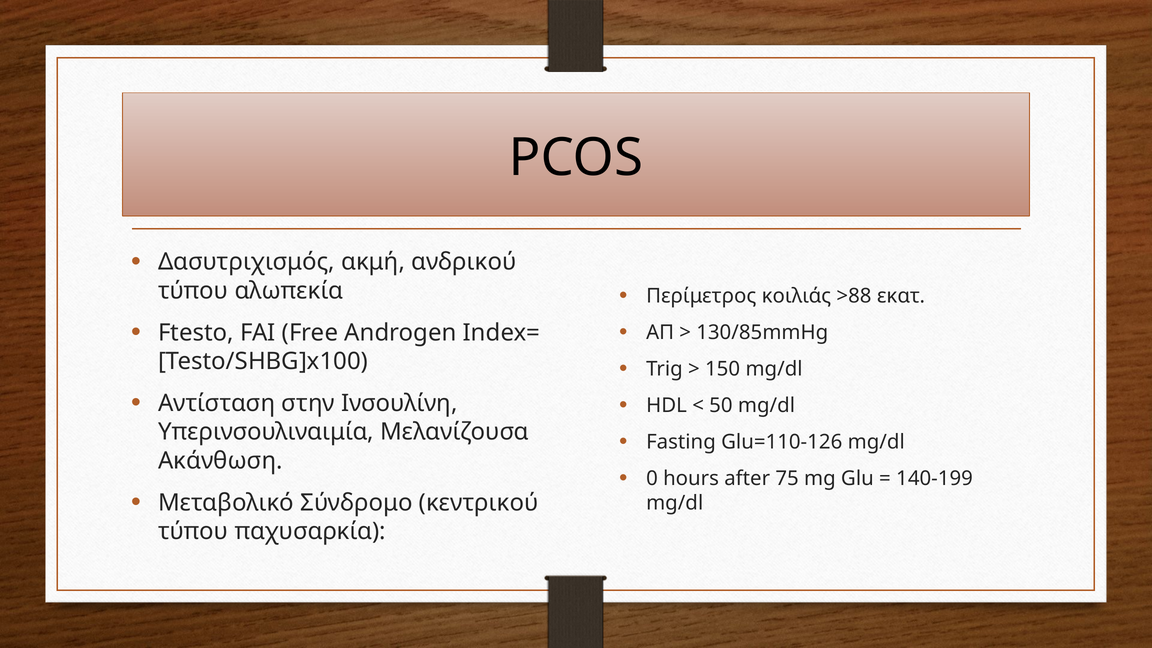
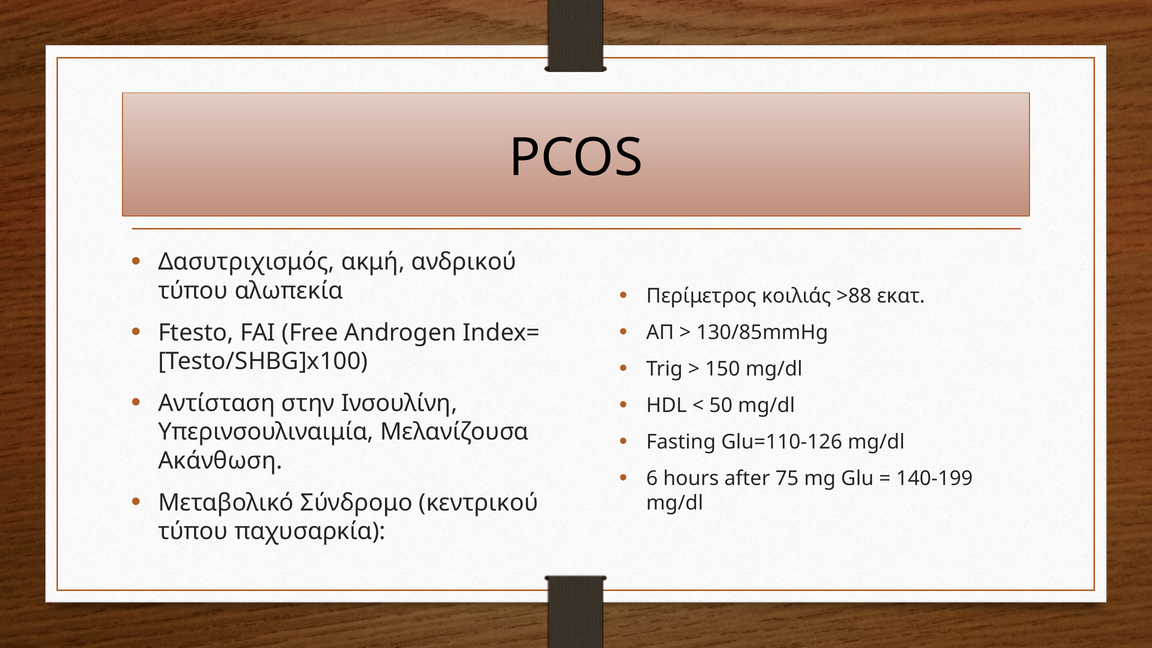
0: 0 -> 6 (652, 479)
